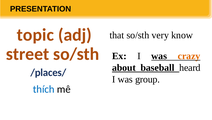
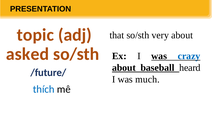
very know: know -> about (182, 35)
street: street -> asked (27, 54)
crazy colour: orange -> blue (189, 56)
/places/: /places/ -> /future/ (48, 72)
group: group -> much (147, 79)
